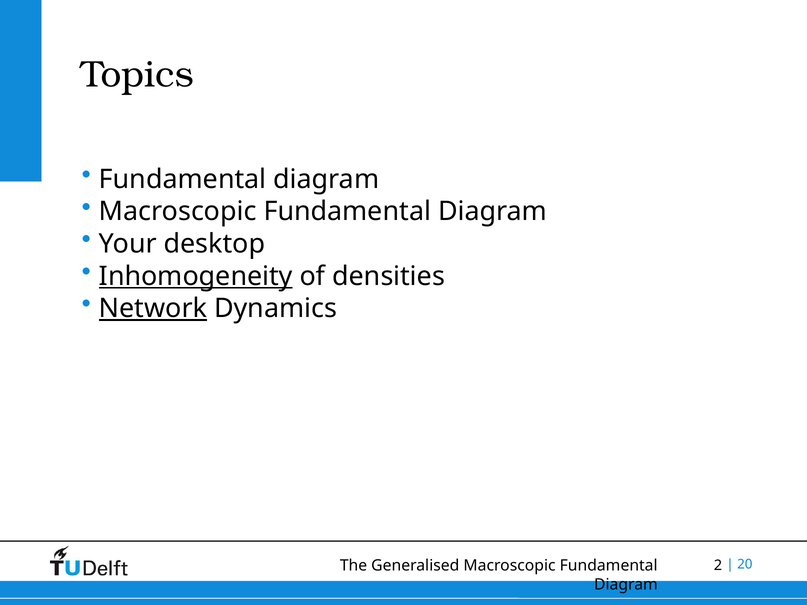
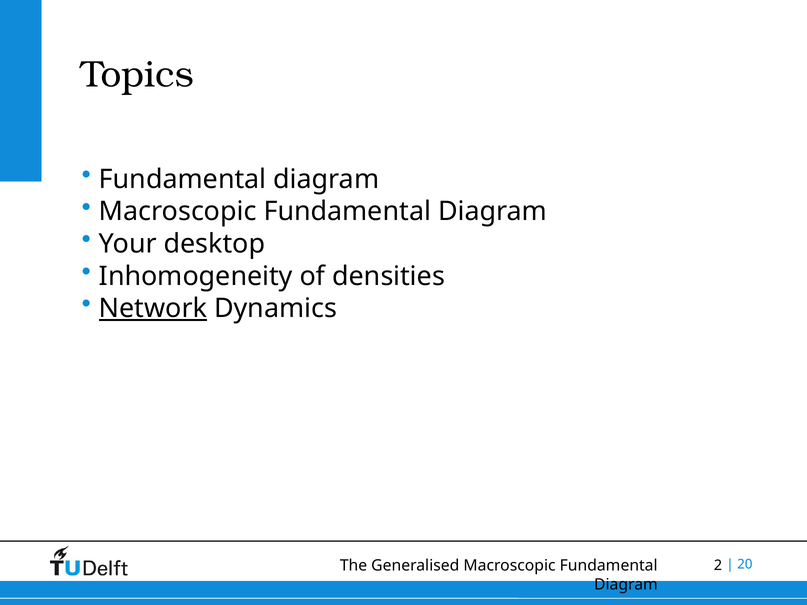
Inhomogeneity underline: present -> none (196, 276)
